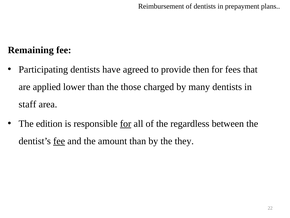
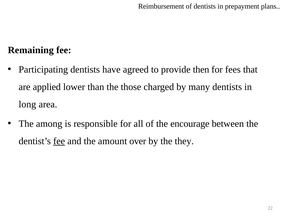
staff: staff -> long (27, 104)
edition: edition -> among (49, 123)
for underline: present -> none (126, 123)
regardless: regardless -> encourage (190, 123)
amount than: than -> over (138, 141)
